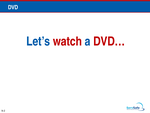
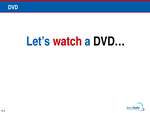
DVD… colour: red -> black (109, 41)
